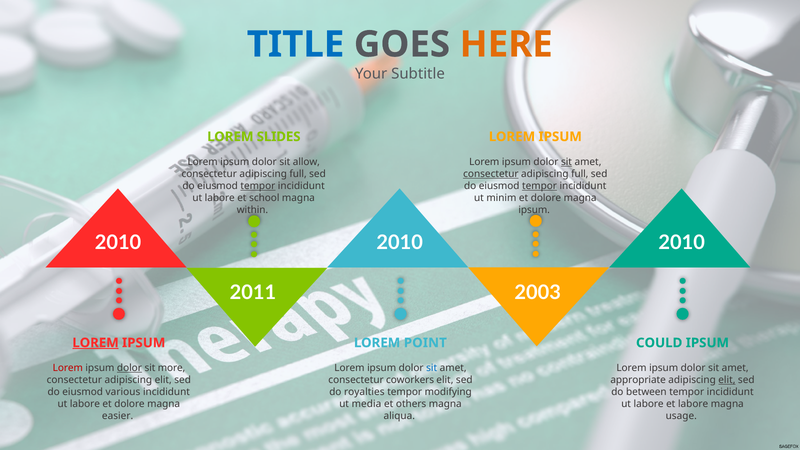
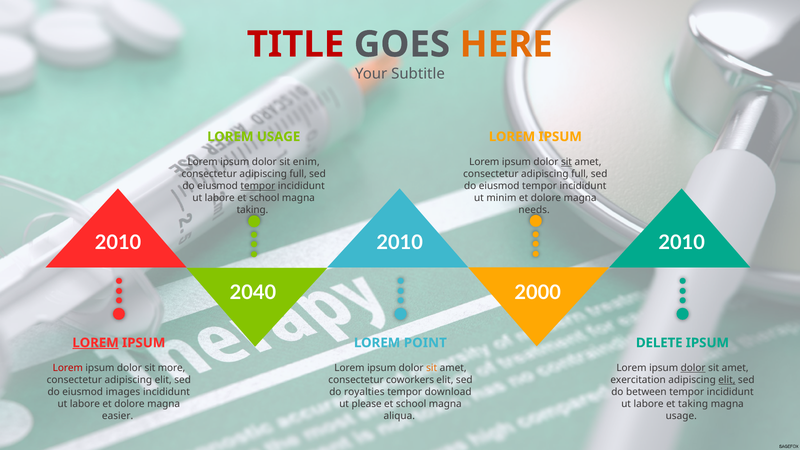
TITLE colour: blue -> red (296, 44)
LOREM SLIDES: SLIDES -> USAGE (279, 137)
allow: allow -> enim (306, 162)
consectetur underline: present -> none (491, 174)
tempor underline: present -> none (540, 186)
within: within -> taking (252, 210)
ipsum: ipsum -> needs (534, 210)
2011: 2011 -> 2040 (253, 293)
2003: 2003 -> 2000 (538, 293)
COULD: COULD -> DELETE (659, 343)
dolor underline: present -> none (129, 368)
sit colour: blue -> orange (432, 368)
dolor underline: none -> present (693, 368)
appropriate: appropriate -> exercitation (638, 380)
various: various -> images (123, 392)
modifying: modifying -> download (448, 392)
media: media -> please (367, 404)
others: others -> school (411, 404)
et labore: labore -> taking (693, 404)
